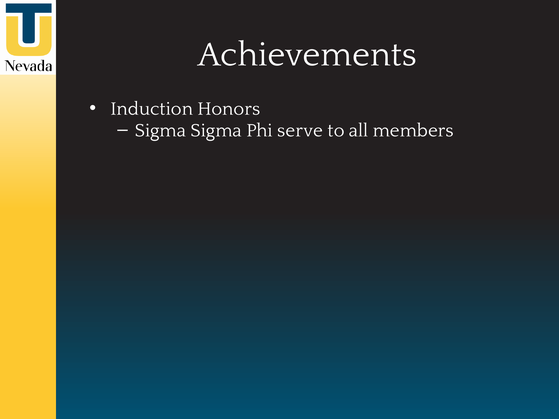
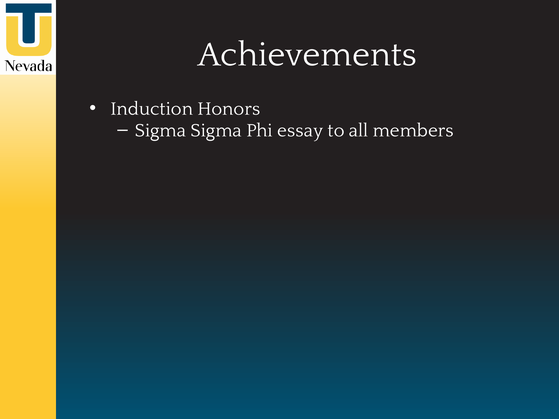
serve: serve -> essay (300, 130)
